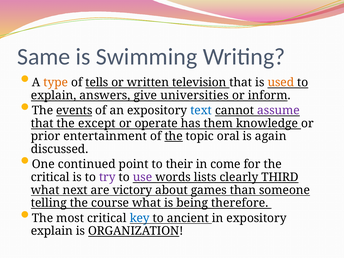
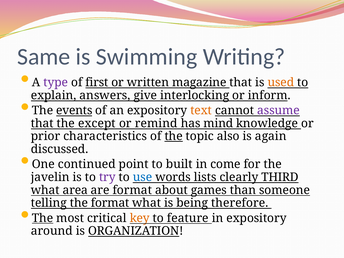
type colour: orange -> purple (56, 83)
tells: tells -> first (97, 83)
television: television -> magazine (199, 83)
universities: universities -> interlocking (195, 95)
text colour: blue -> orange (201, 111)
operate: operate -> remind (156, 123)
them: them -> mind (218, 123)
entertainment: entertainment -> characteristics (105, 136)
oral: oral -> also (228, 136)
their: their -> built (179, 164)
critical: critical -> javelin (50, 177)
use colour: purple -> blue (143, 177)
next: next -> area (75, 190)
are victory: victory -> format (132, 190)
the course: course -> format (110, 203)
The underline: none -> present (43, 218)
key colour: blue -> orange (140, 218)
ancient: ancient -> feature (188, 218)
explain: explain -> around (52, 231)
